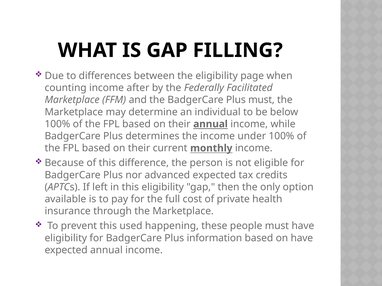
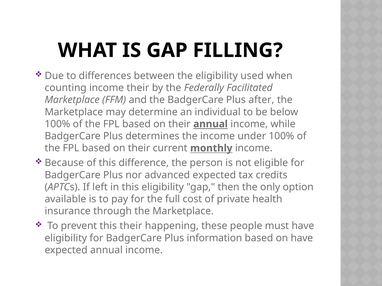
page: page -> used (252, 76)
income after: after -> their (138, 88)
Plus must: must -> after (261, 100)
this used: used -> their (131, 226)
